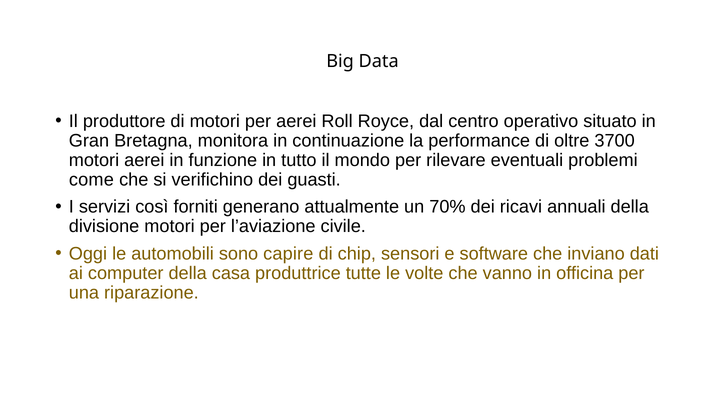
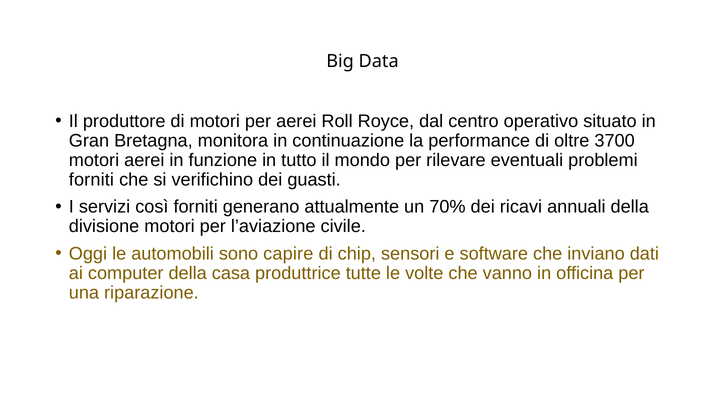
come: come -> forniti (91, 180)
